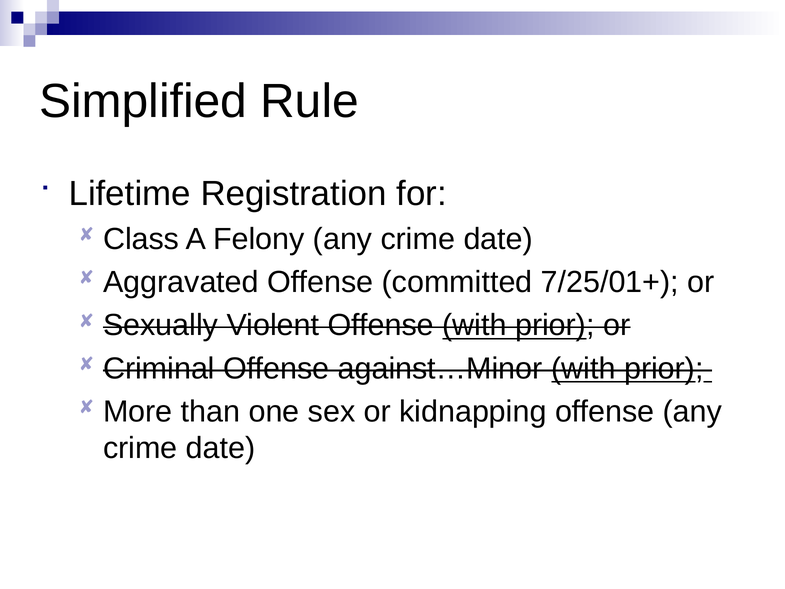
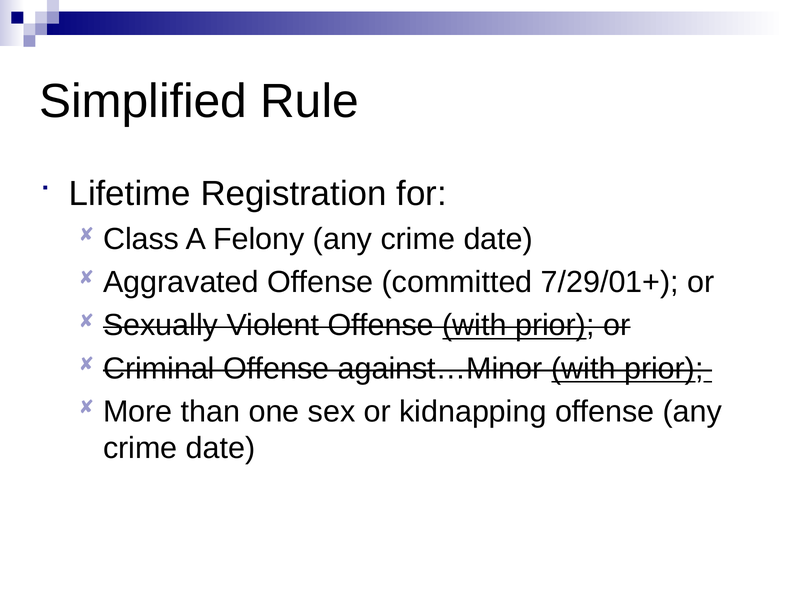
7/25/01+: 7/25/01+ -> 7/29/01+ (610, 282)
